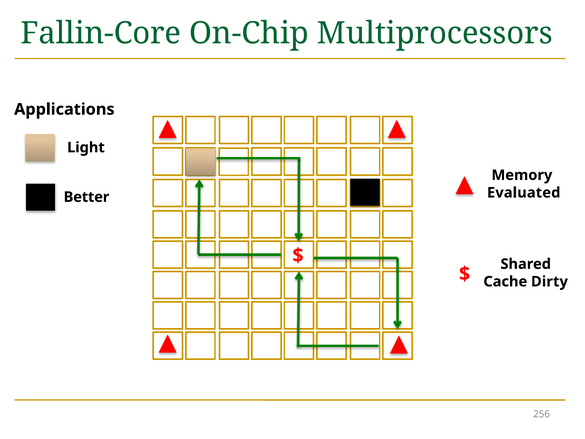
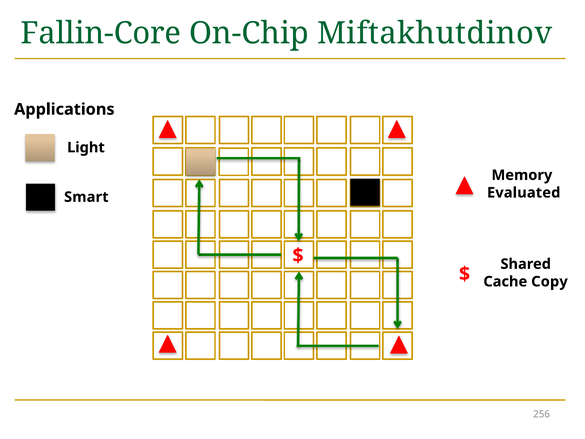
Multiprocessors: Multiprocessors -> Miftakhutdinov (435, 33)
Better: Better -> Smart (86, 197)
Dirty: Dirty -> Copy (549, 281)
